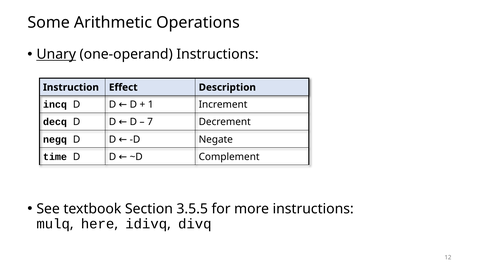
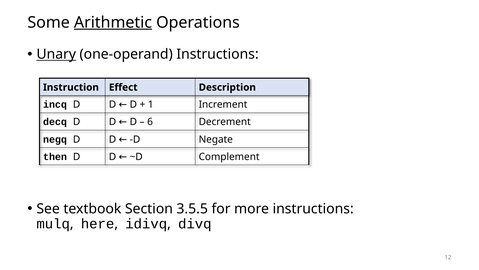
Arithmetic underline: none -> present (113, 22)
7: 7 -> 6 (150, 122)
time: time -> then (55, 156)
